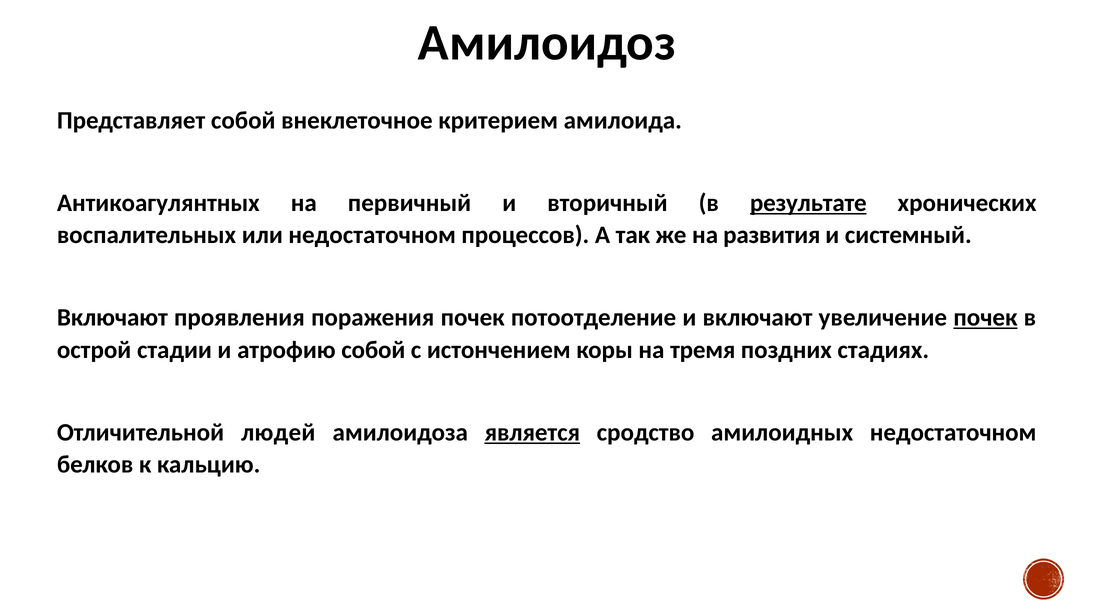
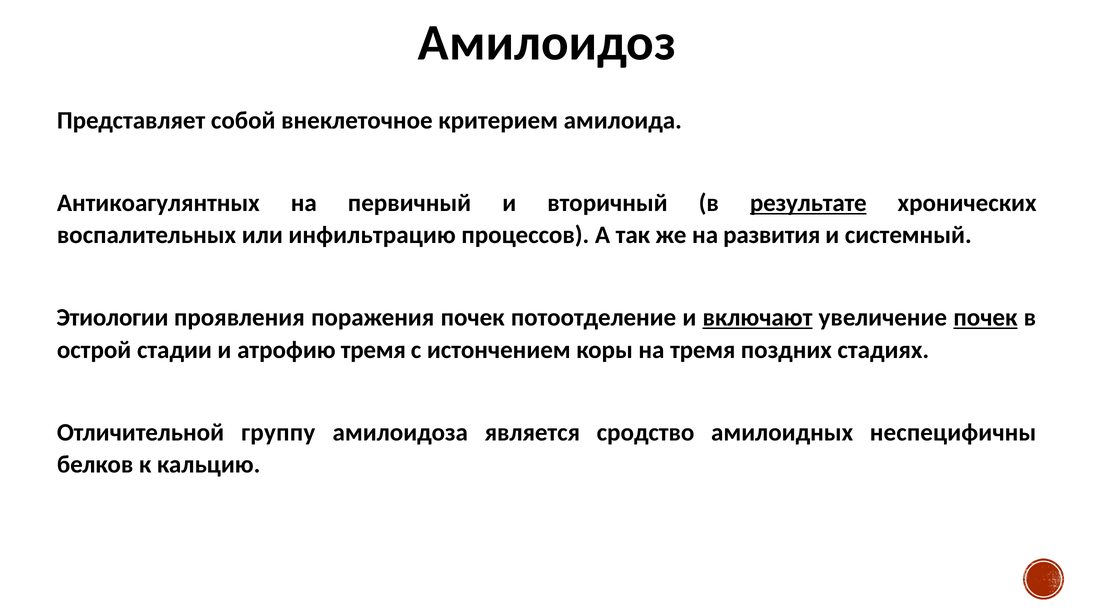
или недостаточном: недостаточном -> инфильтрацию (372, 235)
Включают: Включают -> Этиологии (112, 318)
включают underline: none -> present (757, 318)
атрофию собой: собой -> тремя (373, 350)
людей: людей -> группу (278, 433)
является underline: present -> none (532, 433)
амилоидных недостаточном: недостаточном -> неспецифичны (953, 433)
